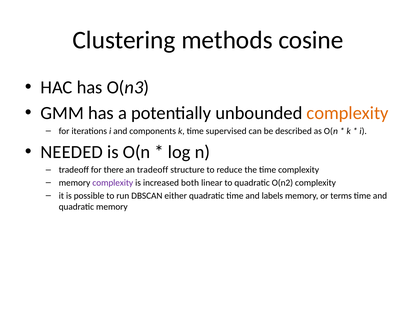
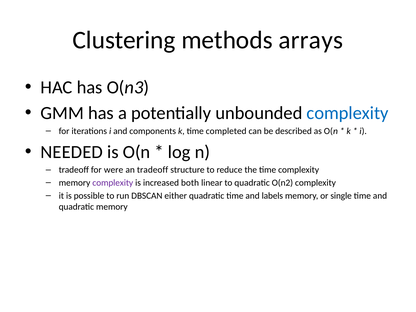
cosine: cosine -> arrays (311, 40)
complexity colour: orange -> blue (348, 113)
supervised: supervised -> completed (226, 131)
there: there -> were (114, 170)
terms: terms -> single (341, 196)
